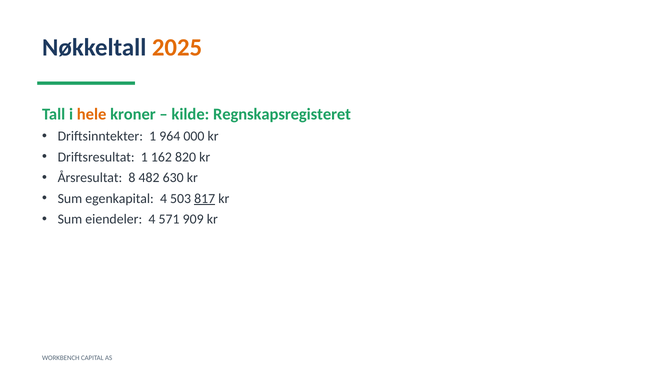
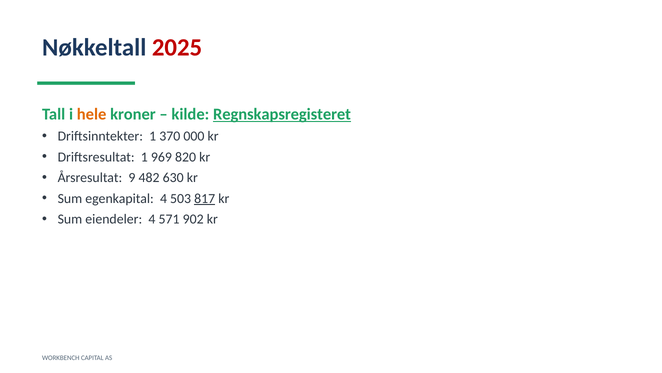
2025 colour: orange -> red (177, 47)
Regnskapsregisteret underline: none -> present (282, 114)
964: 964 -> 370 (170, 136)
162: 162 -> 969 (161, 157)
8: 8 -> 9 (132, 178)
909: 909 -> 902 (193, 219)
